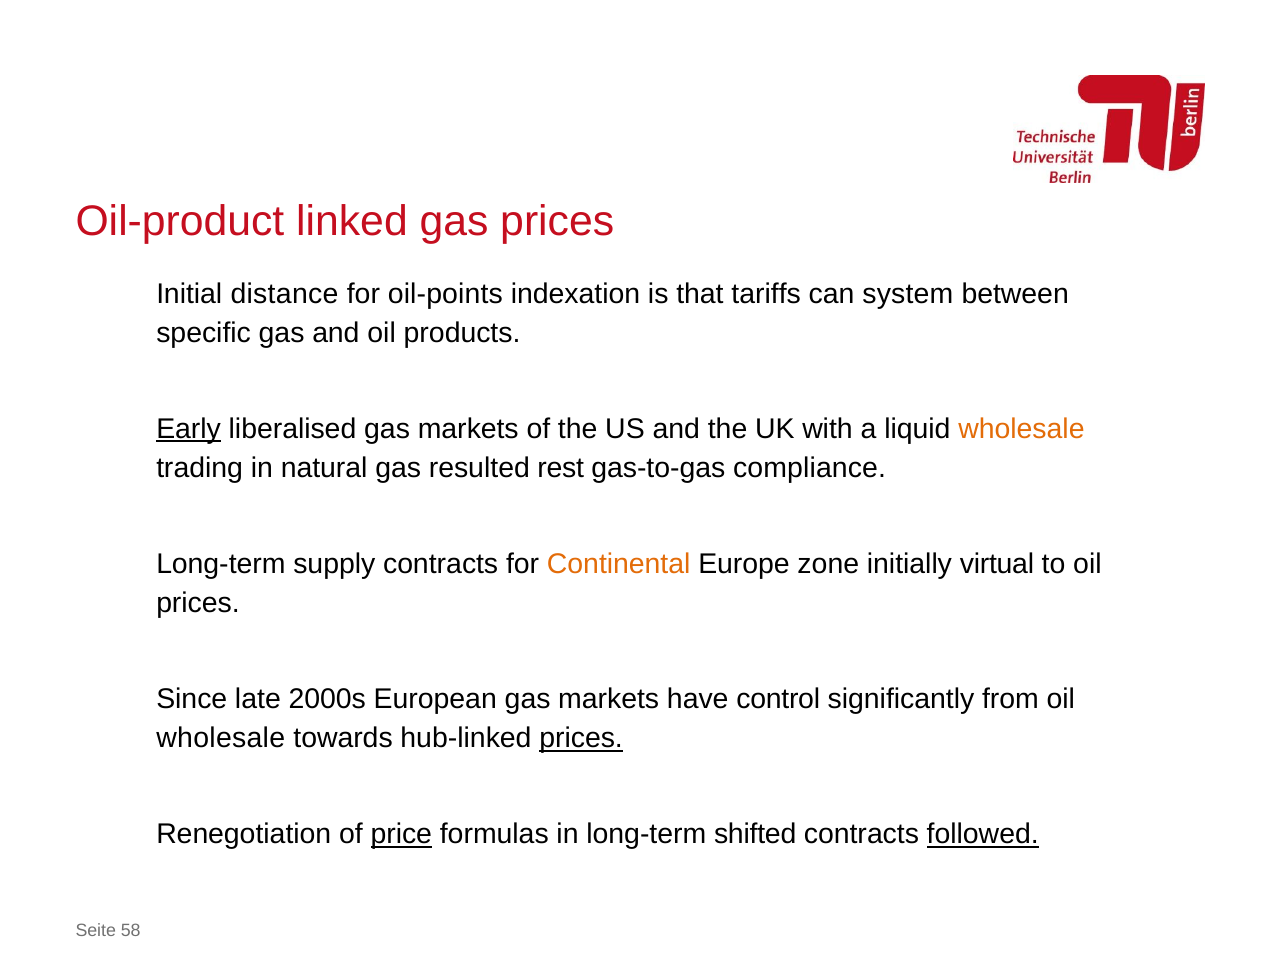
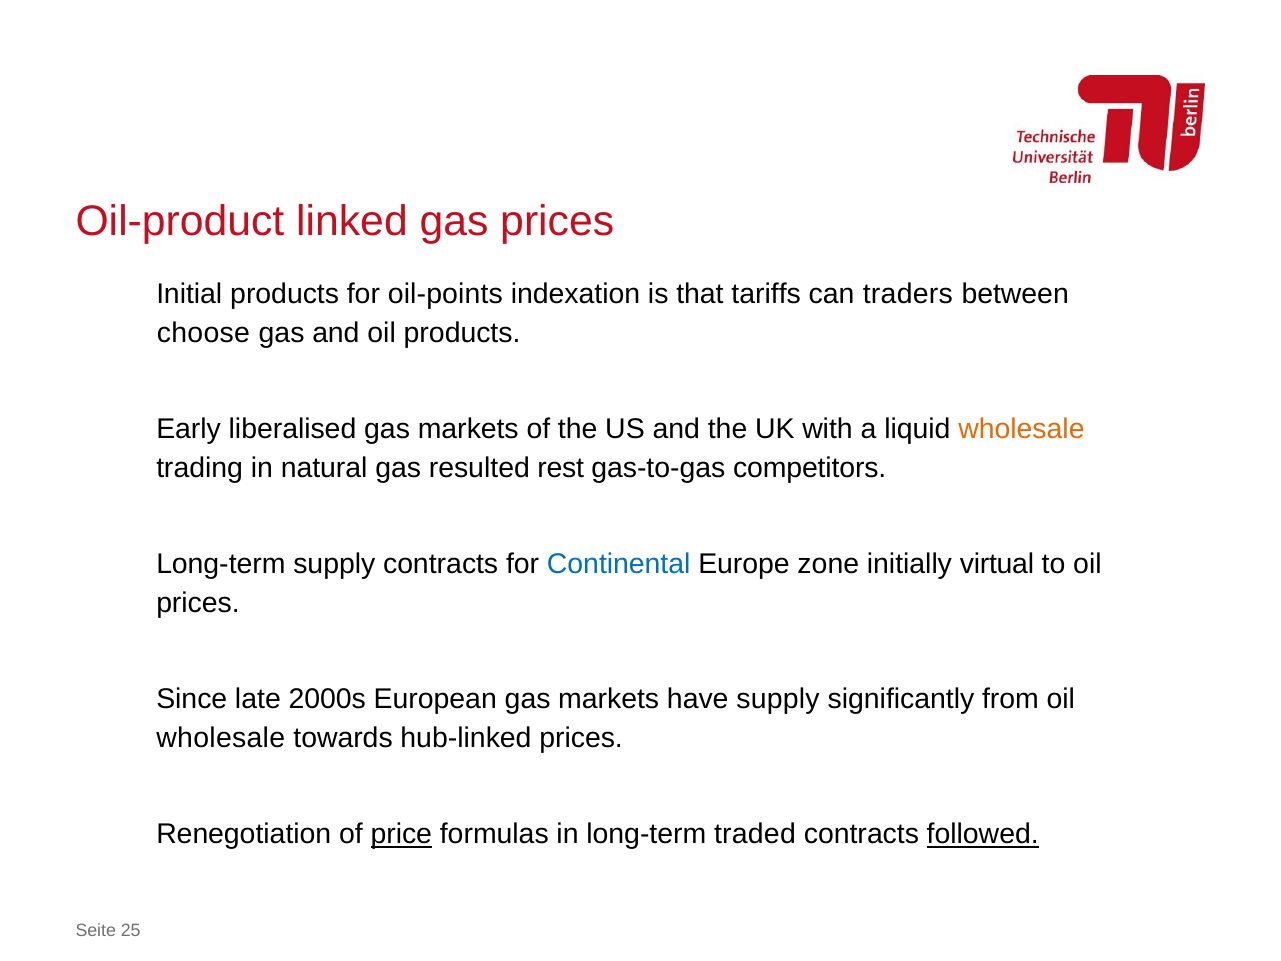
Initial distance: distance -> products (285, 294)
system: system -> traders (908, 294)
specific: specific -> choose (203, 333)
Early underline: present -> none (189, 429)
compliance: compliance -> competitors (810, 468)
Continental colour: orange -> blue (619, 564)
have control: control -> supply (778, 699)
prices underline: present -> none (581, 738)
shifted: shifted -> traded (755, 834)
58: 58 -> 25 (131, 931)
